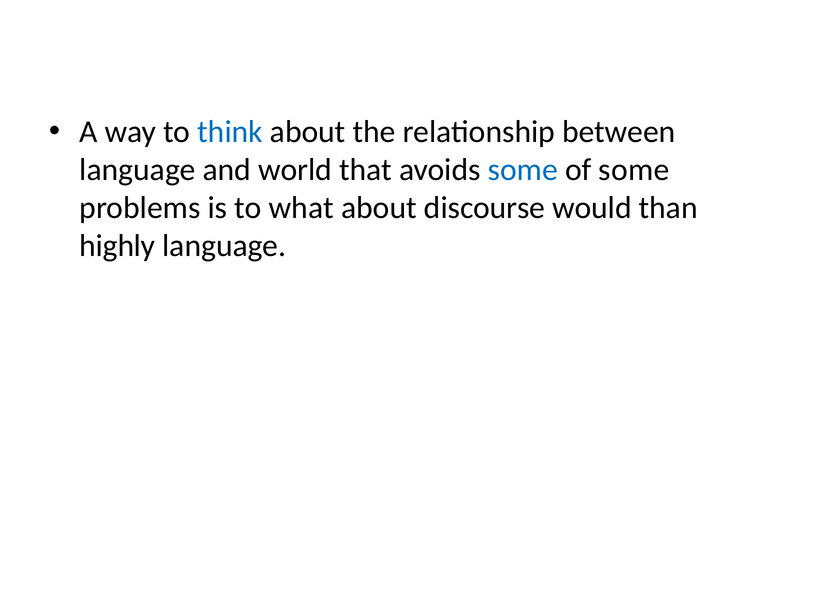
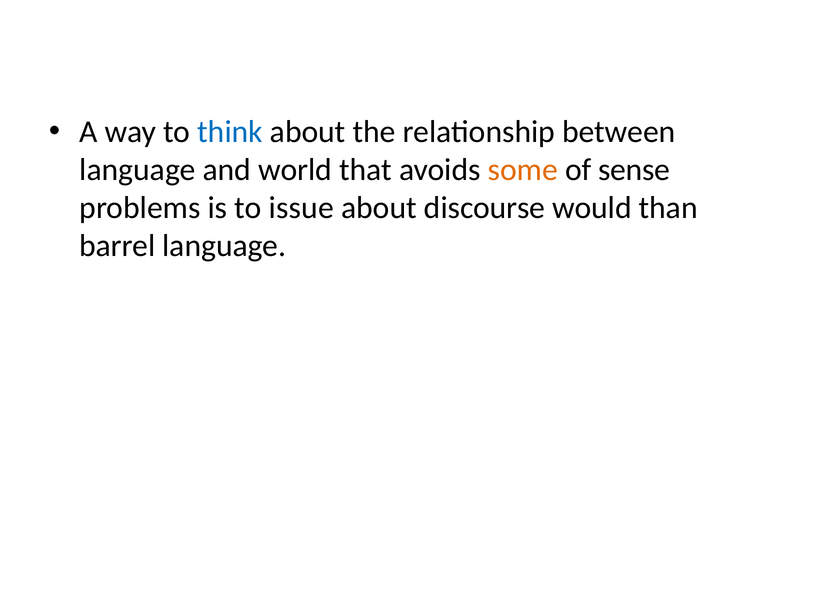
some colour: blue -> orange (523, 170)
of some: some -> sense (634, 170)
what: what -> issue (301, 208)
highly: highly -> barrel (117, 246)
